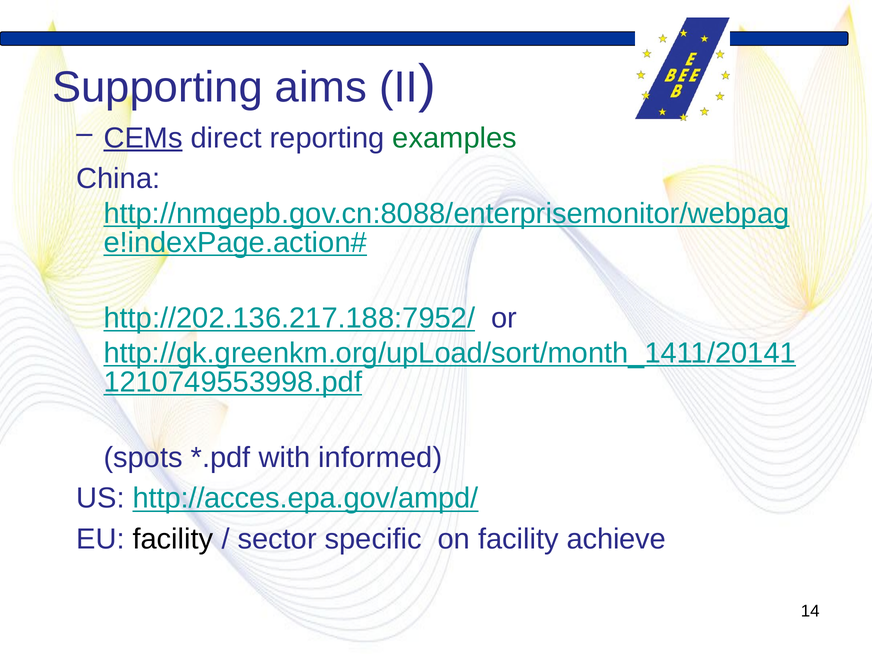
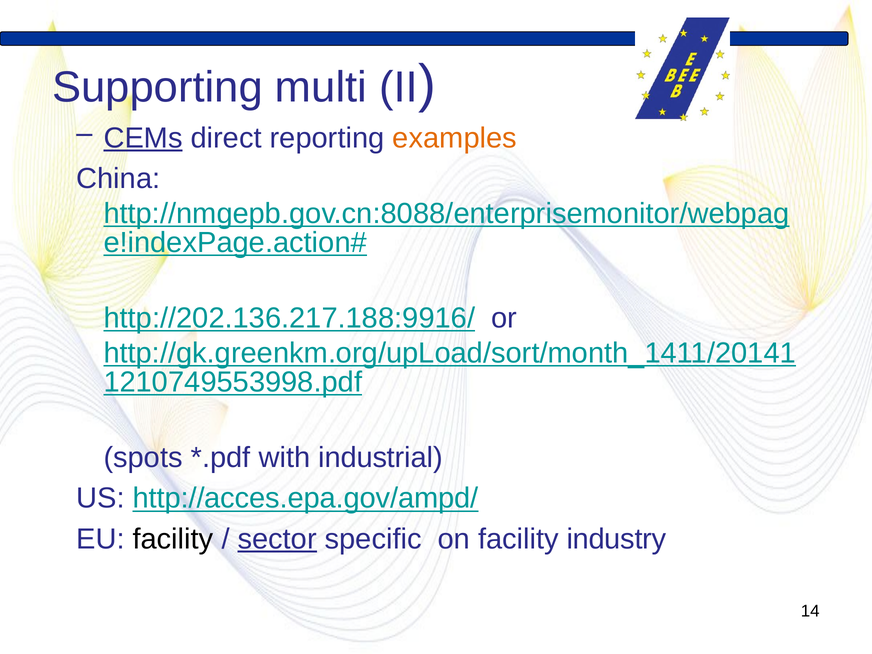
aims: aims -> multi (321, 88)
examples colour: green -> orange (455, 138)
http://202.136.217.188:7952/: http://202.136.217.188:7952/ -> http://202.136.217.188:9916/ (289, 318)
informed: informed -> industrial (380, 458)
sector underline: none -> present (277, 539)
achieve: achieve -> industry (616, 539)
